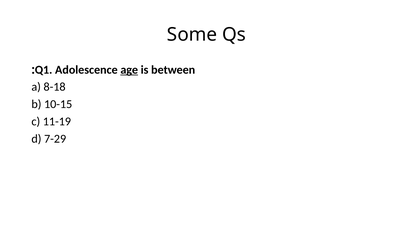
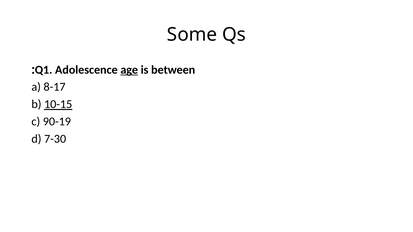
8-18: 8-18 -> 8-17 (55, 87)
10-15 underline: none -> present (58, 104)
11-19: 11-19 -> 90-19 (57, 122)
7-29: 7-29 -> 7-30 (55, 139)
